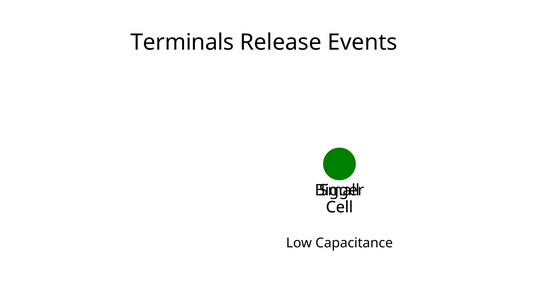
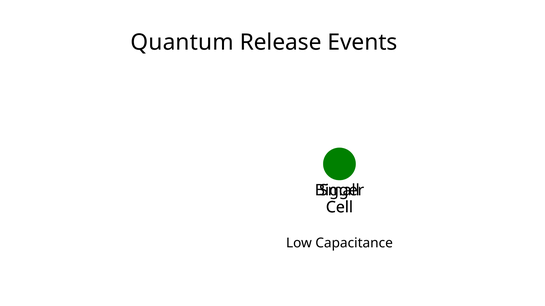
Terminals: Terminals -> Quantum (182, 43)
